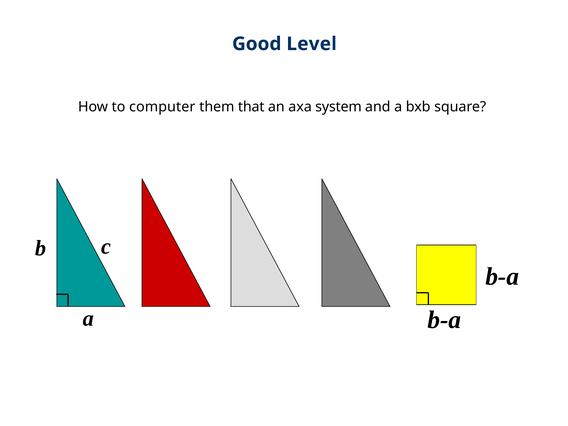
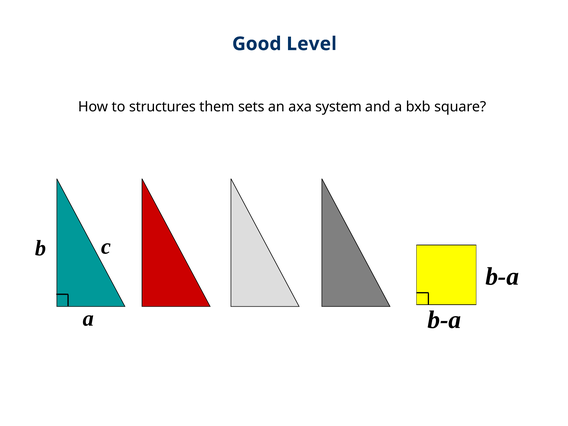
computer: computer -> structures (162, 107)
that: that -> sets (251, 107)
